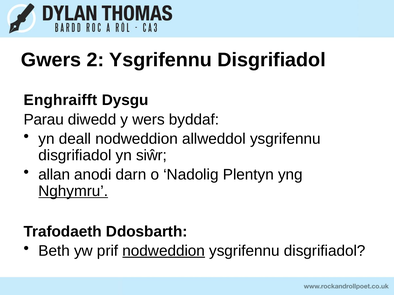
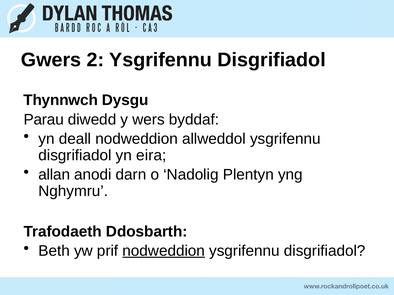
Enghraifft: Enghraifft -> Thynnwch (61, 100)
siŵr: siŵr -> eira (151, 156)
Nghymru underline: present -> none (73, 191)
